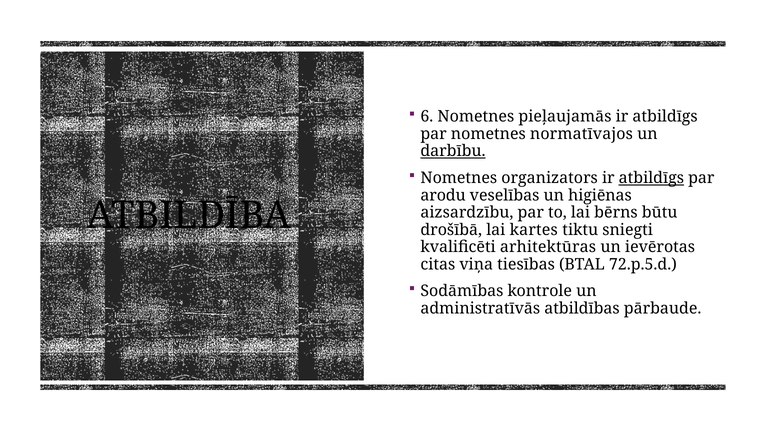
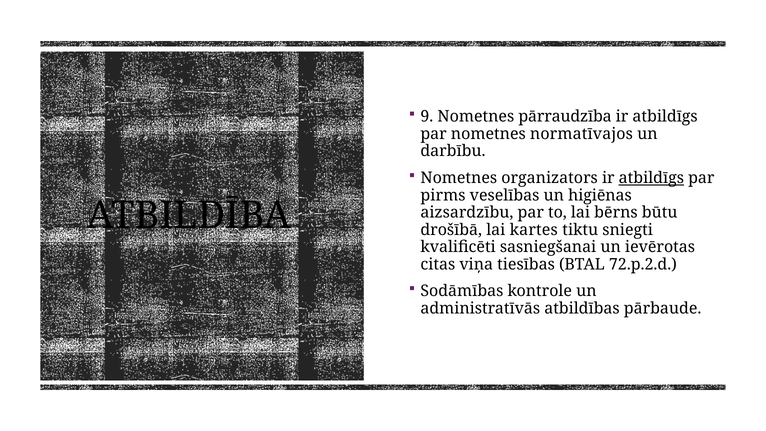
6: 6 -> 9 (427, 117)
pieļaujamās: pieļaujamās -> pārraudzība (565, 117)
darbību underline: present -> none (453, 151)
arodu: arodu -> pirms (443, 195)
arhitektūras: arhitektūras -> sasniegšanai (548, 247)
72.p.5.d: 72.p.5.d -> 72.p.2.d (643, 264)
